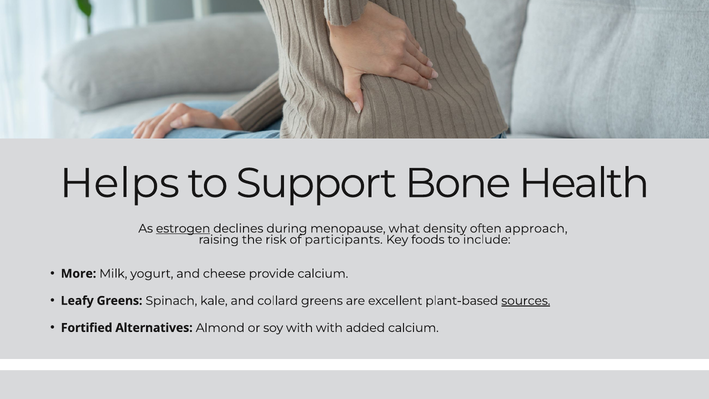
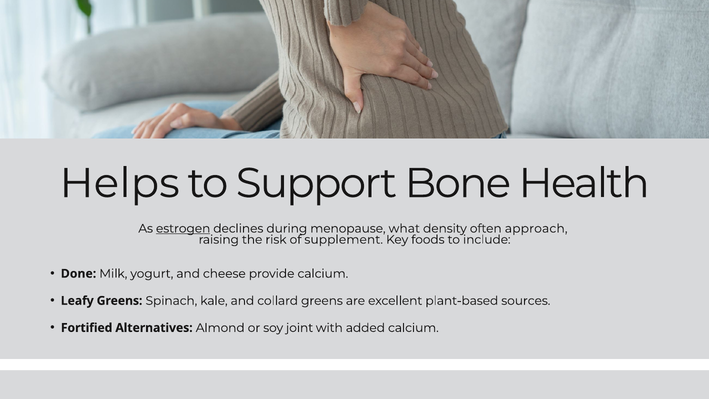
participants: participants -> supplement (344, 239)
More: More -> Done (79, 274)
sources underline: present -> none (526, 301)
soy with: with -> joint (300, 328)
